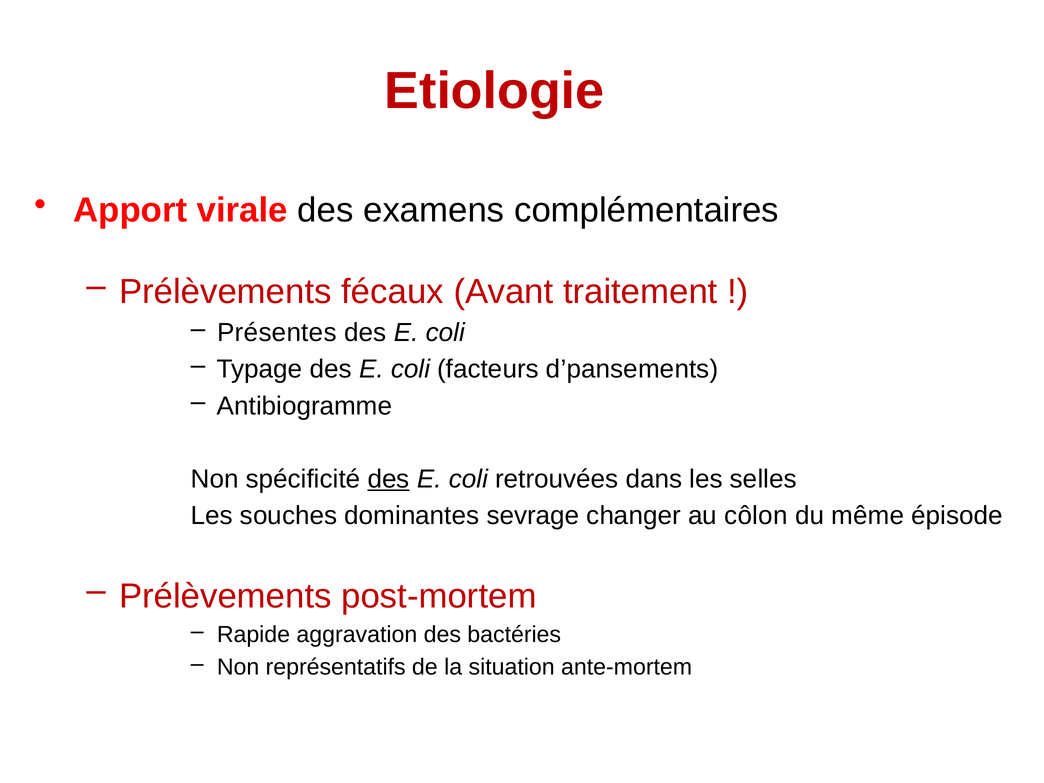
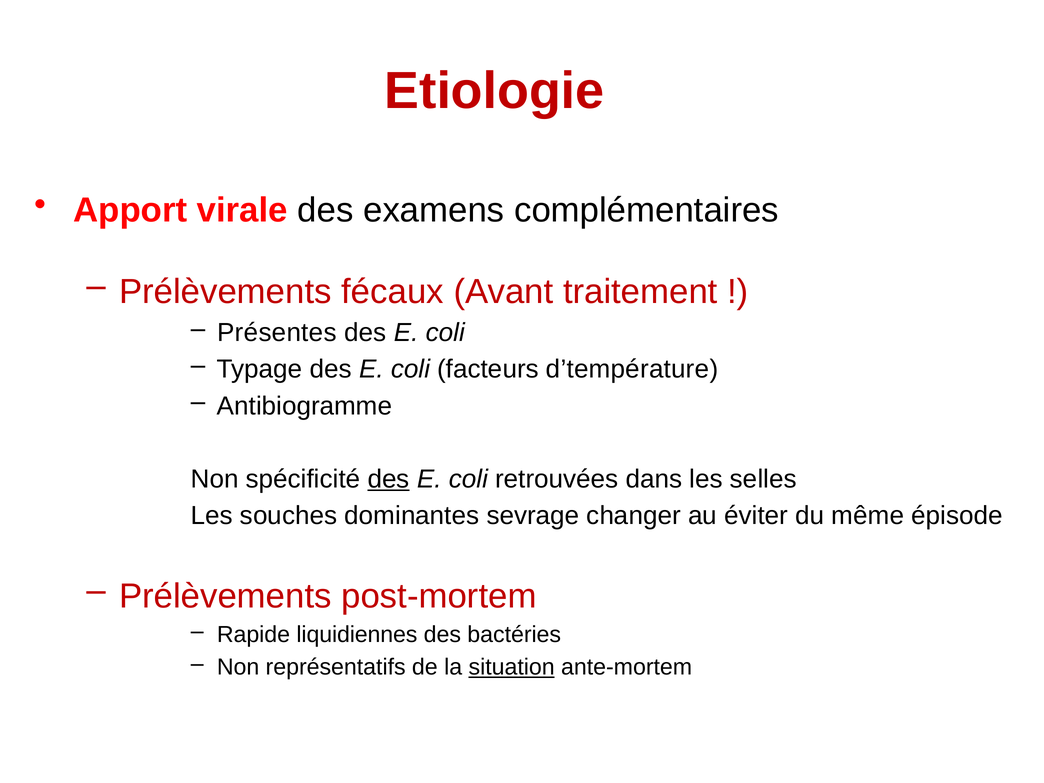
d’pansements: d’pansements -> d’température (632, 369)
côlon: côlon -> éviter (756, 516)
aggravation: aggravation -> liquidiennes (357, 635)
situation underline: none -> present (512, 667)
